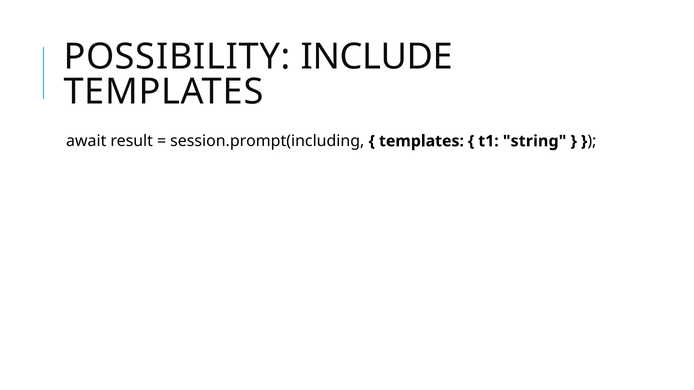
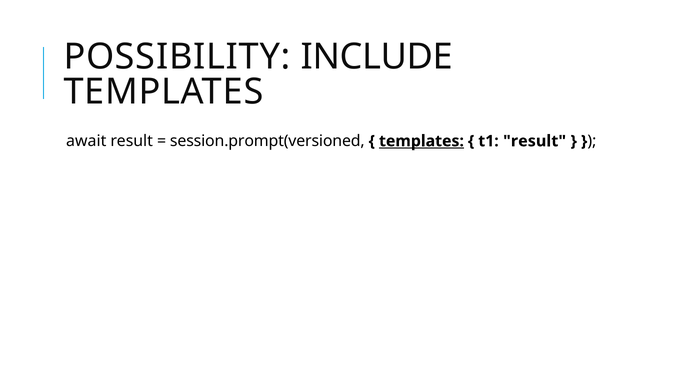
session.prompt(including: session.prompt(including -> session.prompt(versioned (267, 141)
templates underline: none -> present (421, 141)
t1 string: string -> result (535, 141)
